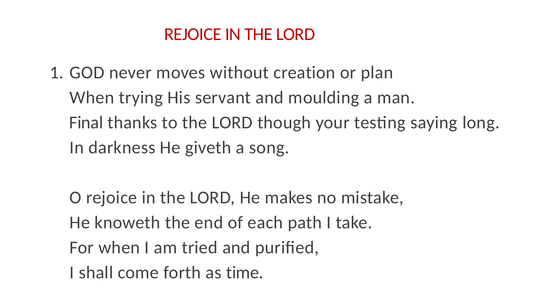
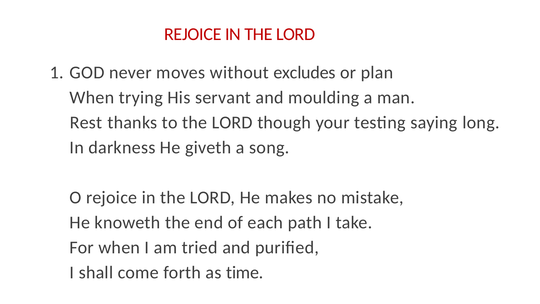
creation: creation -> excludes (305, 72)
Final: Final -> Rest (86, 122)
